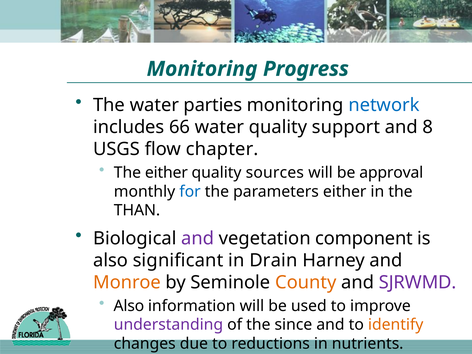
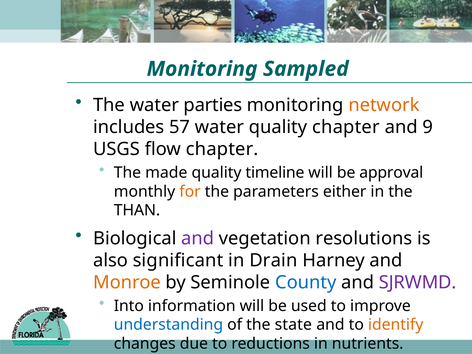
Progress: Progress -> Sampled (306, 69)
network colour: blue -> orange (384, 105)
66: 66 -> 57 (180, 127)
quality support: support -> chapter (346, 127)
8: 8 -> 9 (428, 127)
The either: either -> made (166, 173)
sources: sources -> timeline (275, 173)
for colour: blue -> orange (190, 192)
component: component -> resolutions (364, 238)
County colour: orange -> blue (306, 282)
Also: Also -> Into (129, 306)
understanding colour: purple -> blue (168, 325)
since: since -> state (293, 325)
